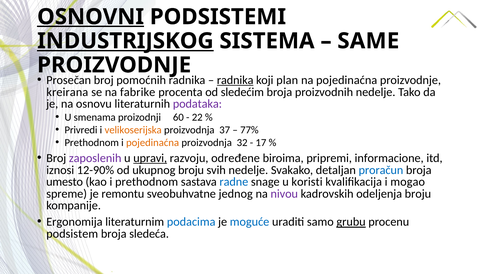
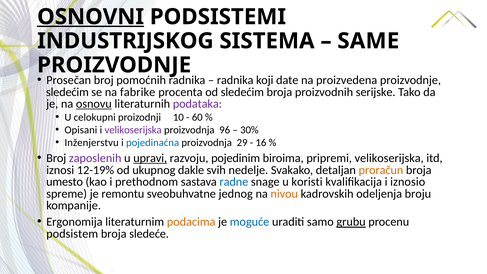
INDUSTRIJSKOG underline: present -> none (125, 41)
radnika underline: present -> none (235, 80)
plan: plan -> date (287, 80)
na pojedinaćna: pojedinaćna -> proizvedena (347, 80)
kreirana: kreirana -> sledećim (67, 92)
proizvodnih nedelje: nedelje -> serijske (376, 92)
osnovu underline: none -> present (94, 104)
smenama: smenama -> celokupni (95, 117)
60: 60 -> 10 (178, 117)
22: 22 -> 60 (197, 117)
Privredi: Privredi -> Opisani (81, 130)
velikoserijska colour: orange -> purple (133, 130)
37: 37 -> 96 (225, 130)
77%: 77% -> 30% (249, 130)
Prethodnom: Prethodnom -> Inženjerstvu (92, 143)
pojedinaćna colour: orange -> blue (153, 143)
32: 32 -> 29 (242, 143)
17: 17 -> 16 (261, 143)
određene: određene -> pojedinim (236, 158)
pripremi informacione: informacione -> velikoserijska (389, 158)
12-90%: 12-90% -> 12-19% (95, 170)
ukupnog broju: broju -> dakle (191, 170)
proračun colour: blue -> orange (381, 170)
mogao: mogao -> iznosio (408, 182)
nivou colour: purple -> orange (284, 194)
podacima colour: blue -> orange (191, 222)
sledeća: sledeća -> sledeće (149, 234)
